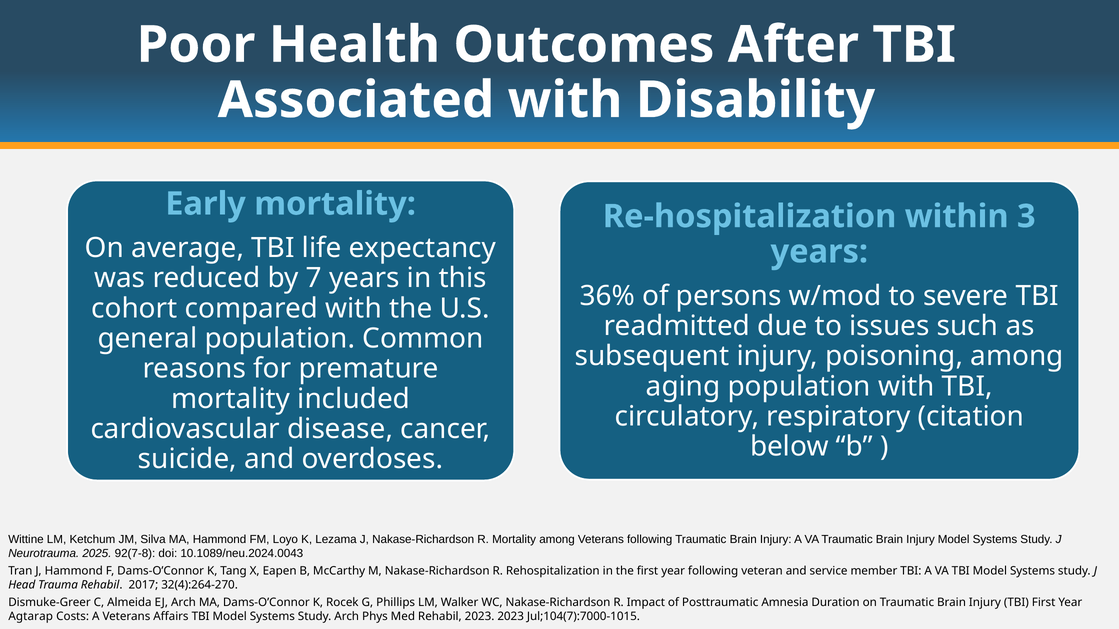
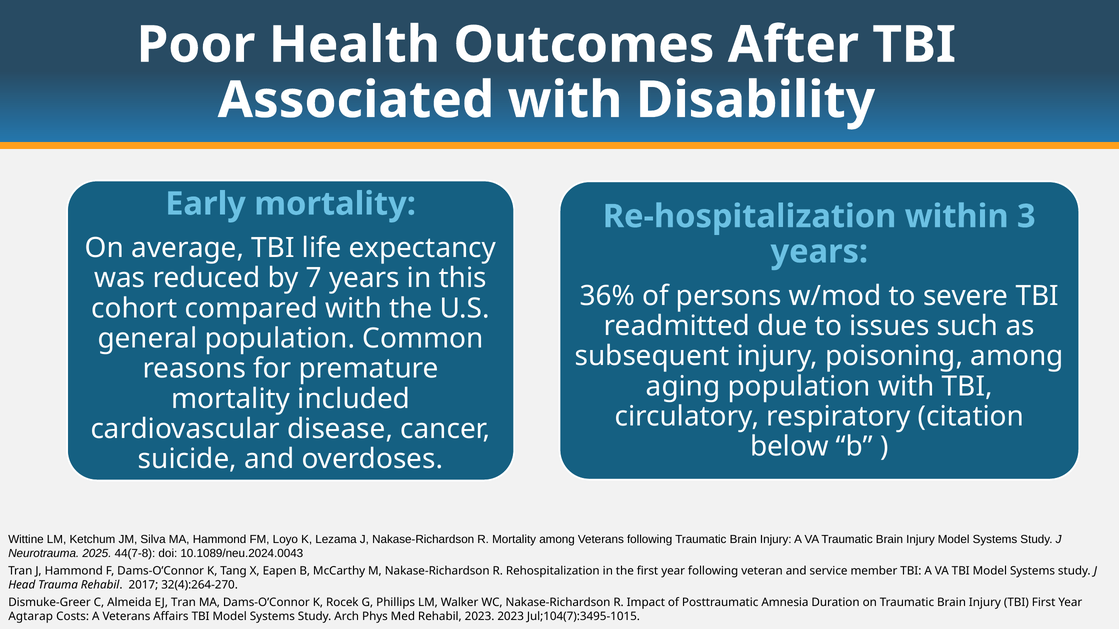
92(7-8: 92(7-8 -> 44(7-8 (135, 554)
EJ Arch: Arch -> Tran (183, 603)
Jul;104(7):7000-1015: Jul;104(7):7000-1015 -> Jul;104(7):3495-1015 (583, 617)
